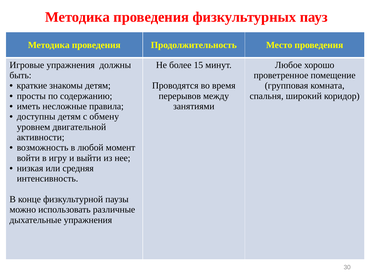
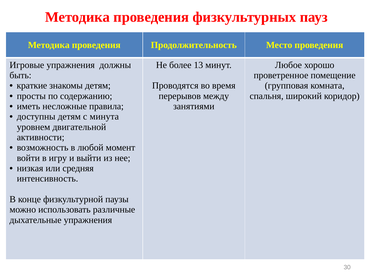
15: 15 -> 13 (198, 65)
обмену: обмену -> минута (104, 116)
